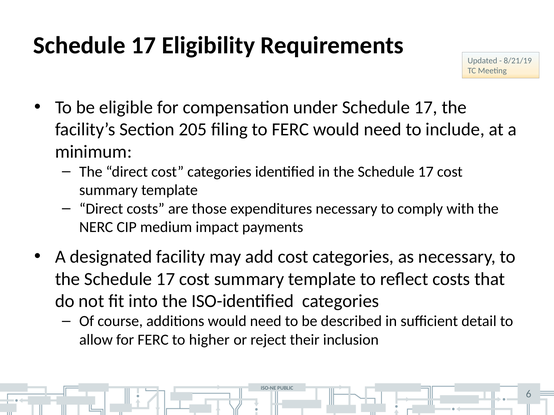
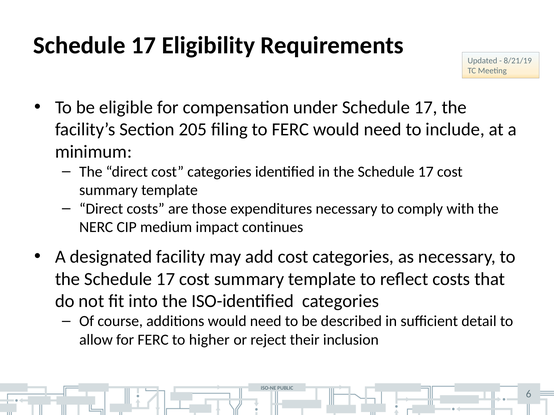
payments: payments -> continues (273, 227)
